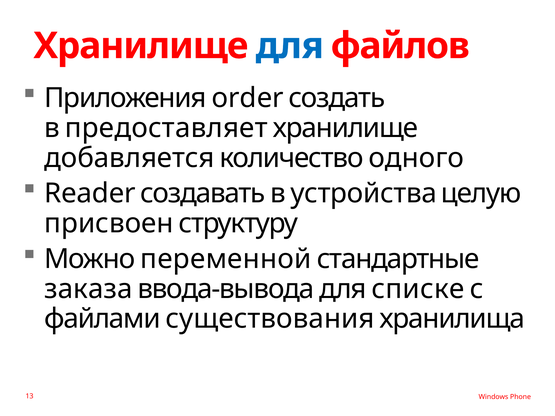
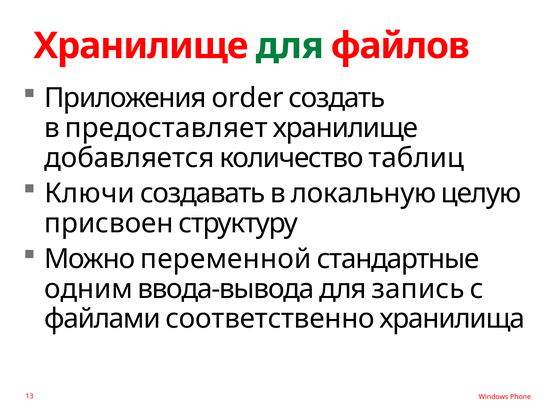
для colour: blue -> green (290, 46)
одного: одного -> таблиц (416, 158)
Reader: Reader -> Ключи (90, 194)
устройства: устройства -> локальную (364, 194)
заказа: заказа -> одним (88, 289)
списке: списке -> запись (418, 289)
существования: существования -> соответственно (270, 319)
